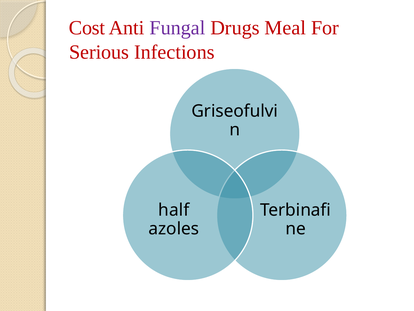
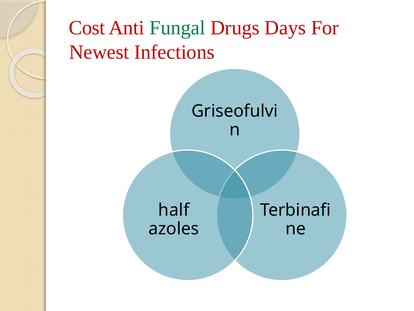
Fungal colour: purple -> green (177, 28)
Meal: Meal -> Days (285, 28)
Serious: Serious -> Newest (99, 52)
